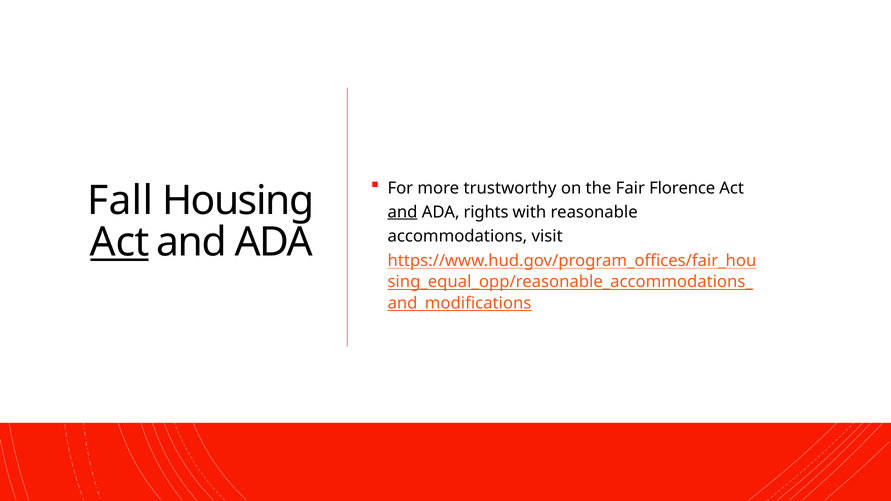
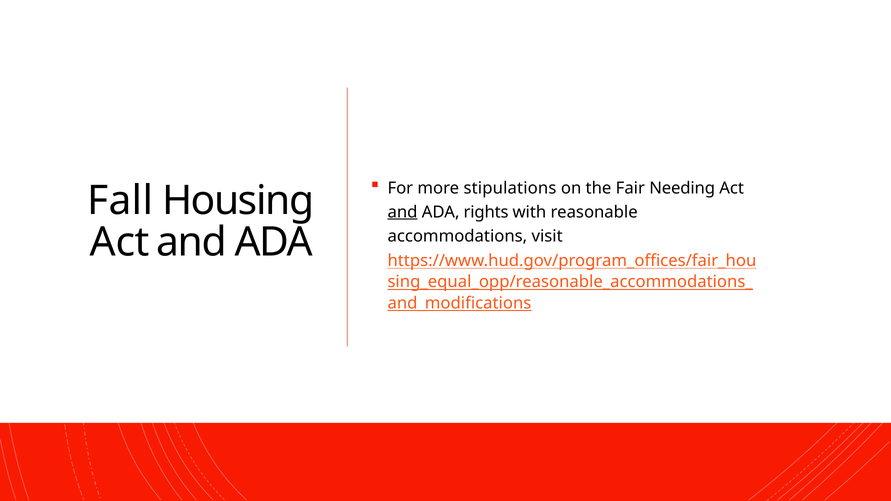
trustworthy: trustworthy -> stipulations (510, 188)
Florence: Florence -> Needing (682, 188)
Act underline: present -> none (120, 242)
